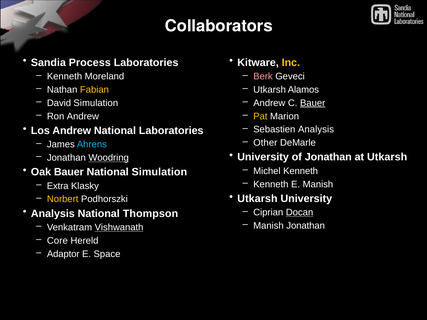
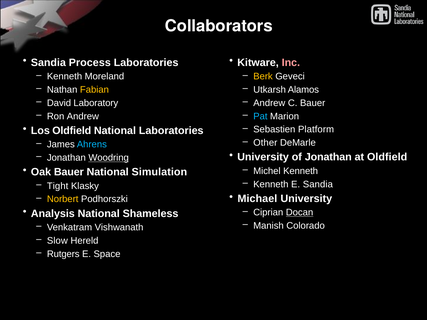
Inc colour: yellow -> pink (291, 63)
Berk colour: pink -> yellow (263, 77)
David Simulation: Simulation -> Laboratory (96, 103)
Bauer underline: present -> none (313, 103)
Pat colour: yellow -> light blue (260, 116)
Sebastien Analysis: Analysis -> Platform (316, 130)
Los Andrew: Andrew -> Oldfield (72, 131)
at Utkarsh: Utkarsh -> Oldfield (387, 157)
E Manish: Manish -> Sandia (318, 184)
Extra: Extra -> Tight (58, 186)
Utkarsh: Utkarsh -> Michael (257, 199)
Thompson: Thompson -> Shameless (151, 214)
Manish Jonathan: Jonathan -> Colorado (306, 226)
Vishwanath underline: present -> none (119, 228)
Core: Core -> Slow (57, 241)
Adaptor: Adaptor -> Rutgers (63, 254)
